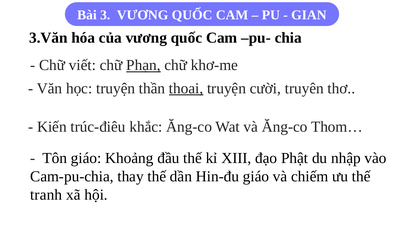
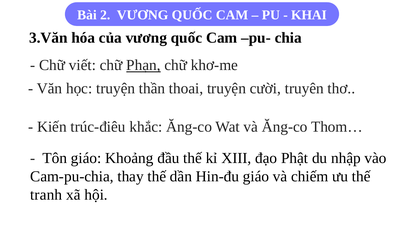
3: 3 -> 2 (105, 15)
GIAN: GIAN -> KHAI (309, 15)
thoai underline: present -> none (186, 88)
